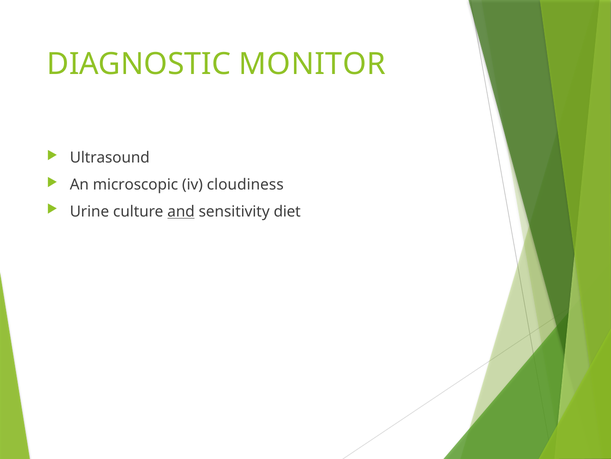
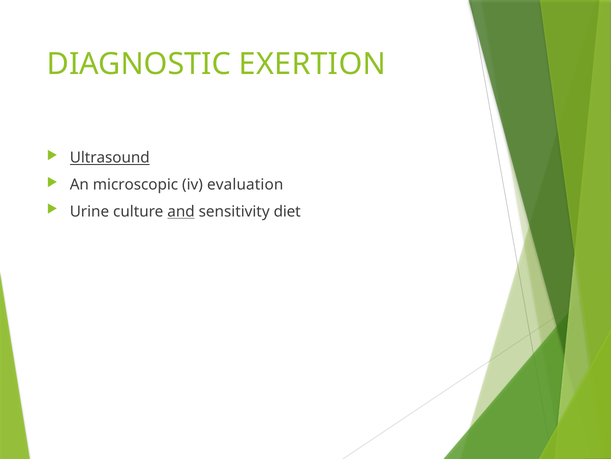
MONITOR: MONITOR -> EXERTION (312, 64)
Ultrasound underline: none -> present (110, 158)
cloudiness: cloudiness -> evaluation (245, 184)
